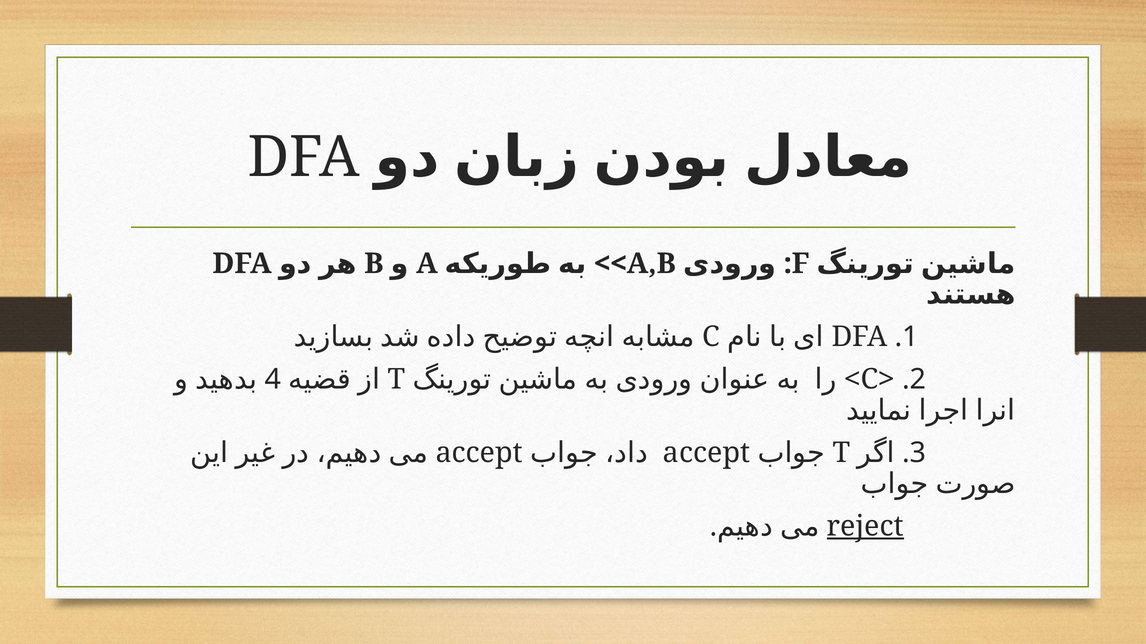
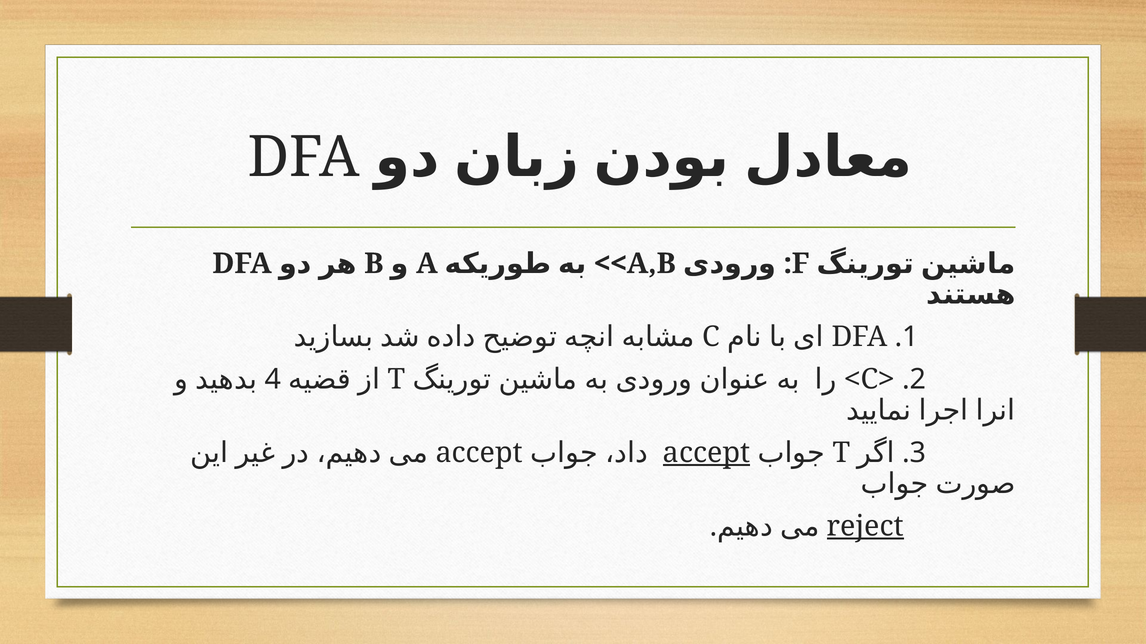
accept underline: none -> present (707, 453)
